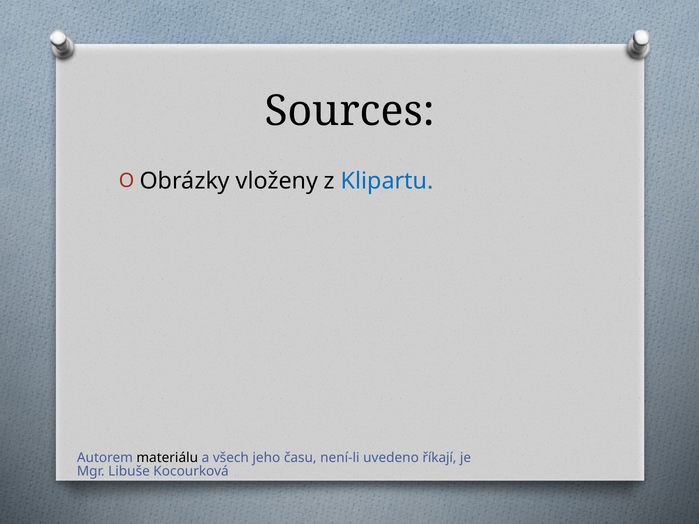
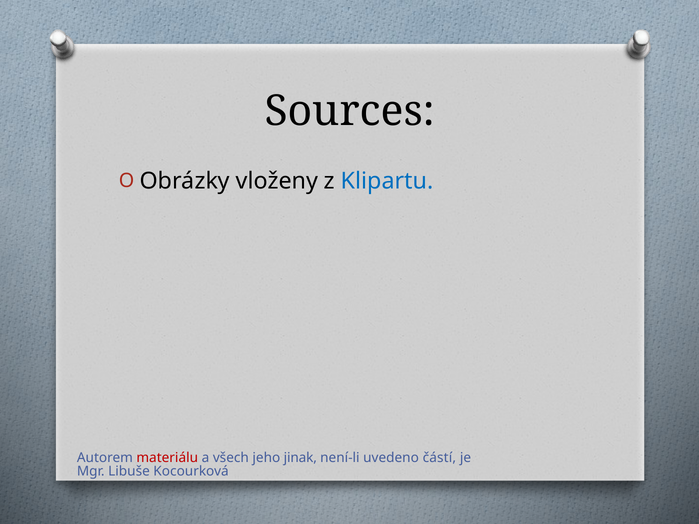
materiálu colour: black -> red (167, 458)
času: času -> jinak (300, 458)
říkají: říkají -> částí (439, 458)
